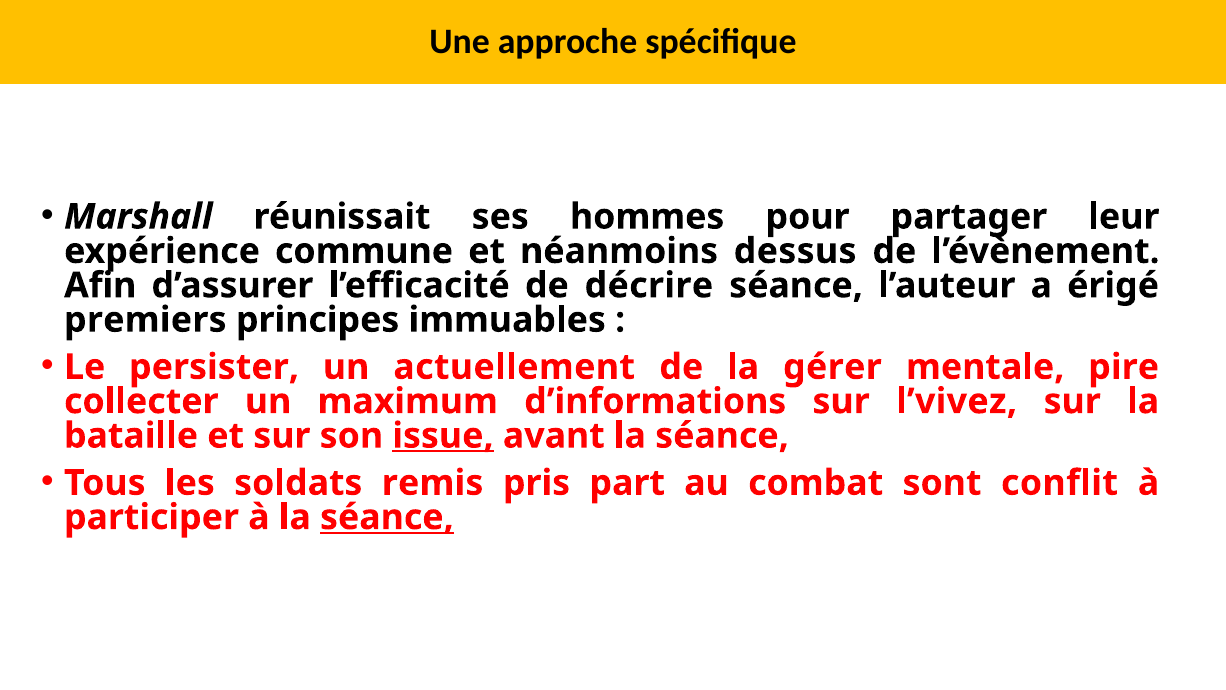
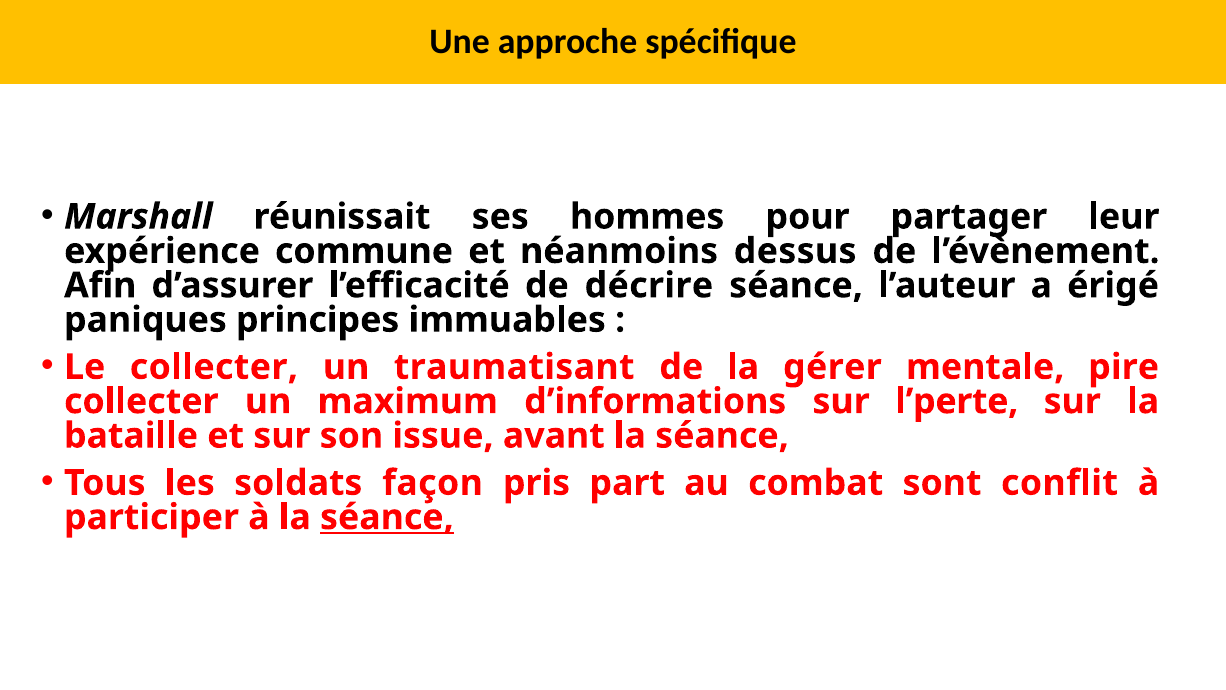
premiers: premiers -> paniques (145, 320)
Le persister: persister -> collecter (214, 367)
actuellement: actuellement -> traumatisant (514, 367)
l’vivez: l’vivez -> l’perte (957, 401)
issue underline: present -> none (443, 436)
remis: remis -> façon (433, 483)
